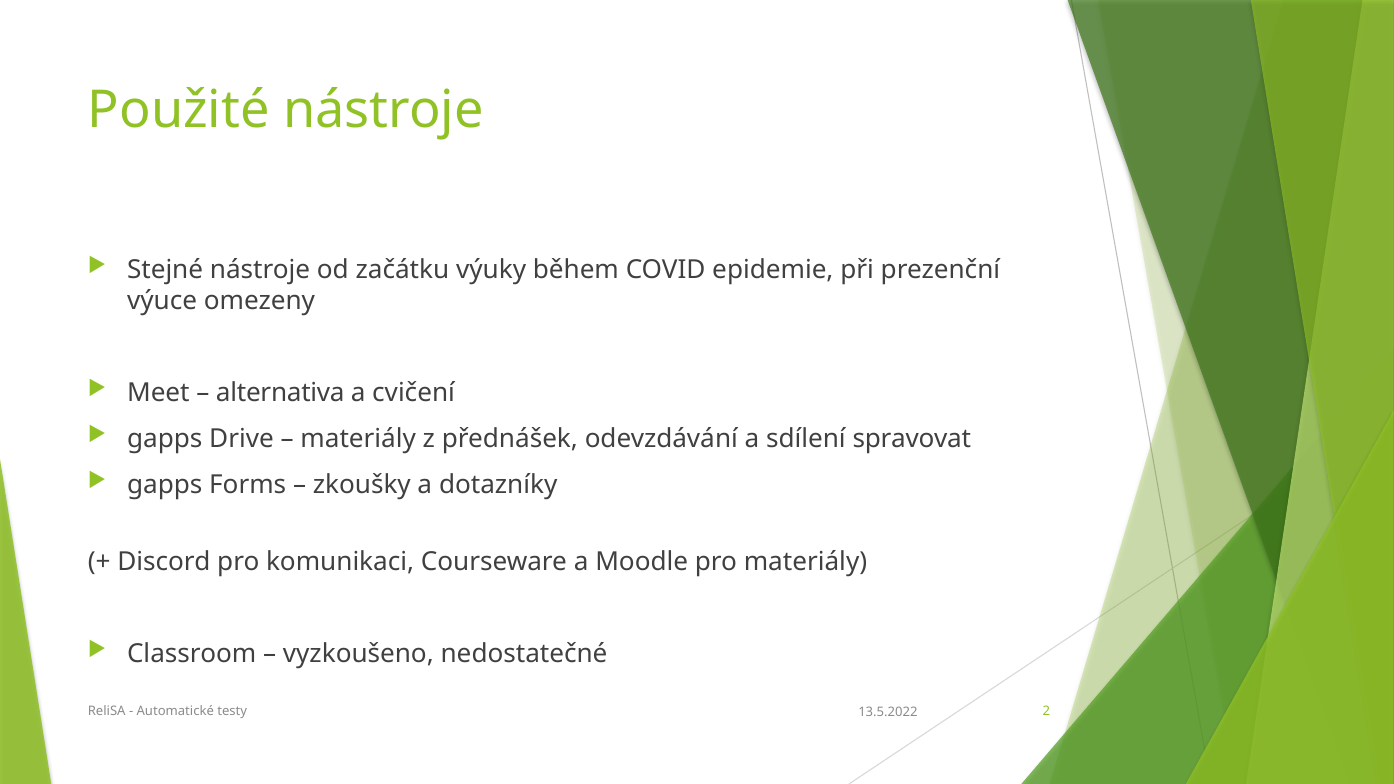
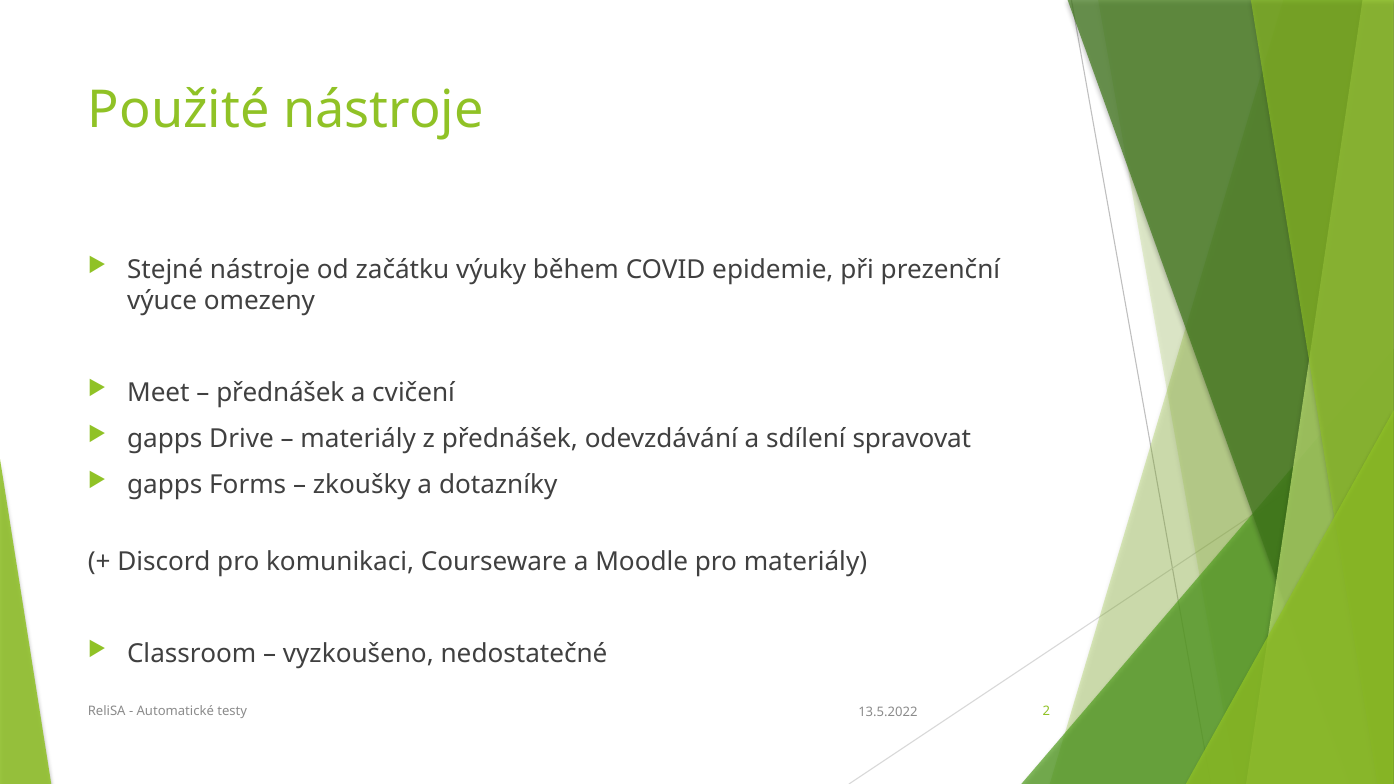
alternativa: alternativa -> přednášek (280, 393)
